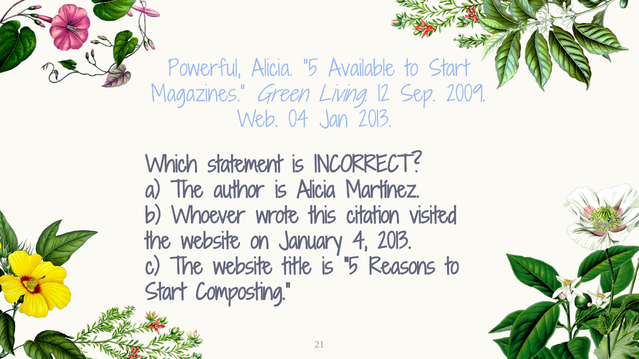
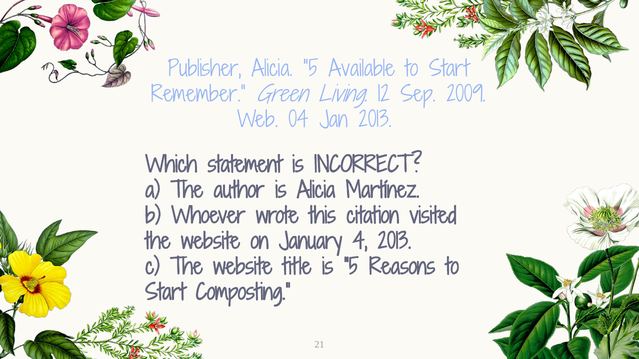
Powerful: Powerful -> Publisher (205, 69)
Magazines: Magazines -> Remember (199, 95)
